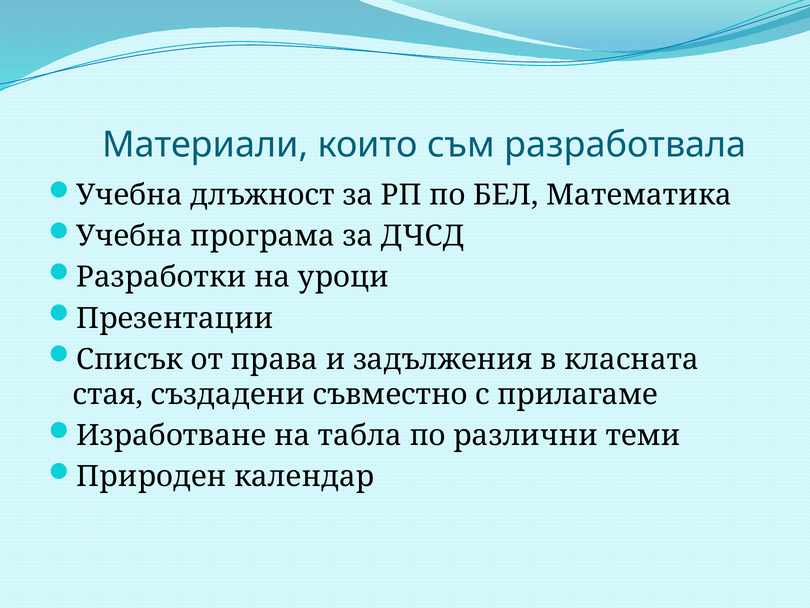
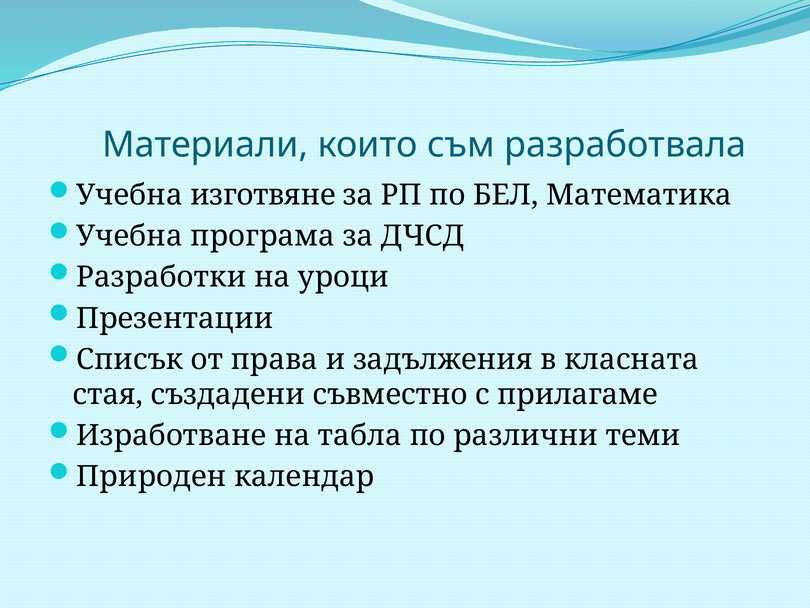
длъжност: длъжност -> изготвяне (263, 195)
